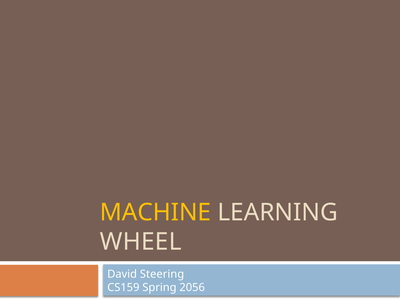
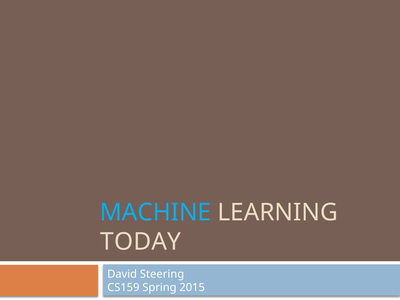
MACHINE colour: yellow -> light blue (155, 212)
WHEEL: WHEEL -> TODAY (141, 242)
2056: 2056 -> 2015 (192, 287)
